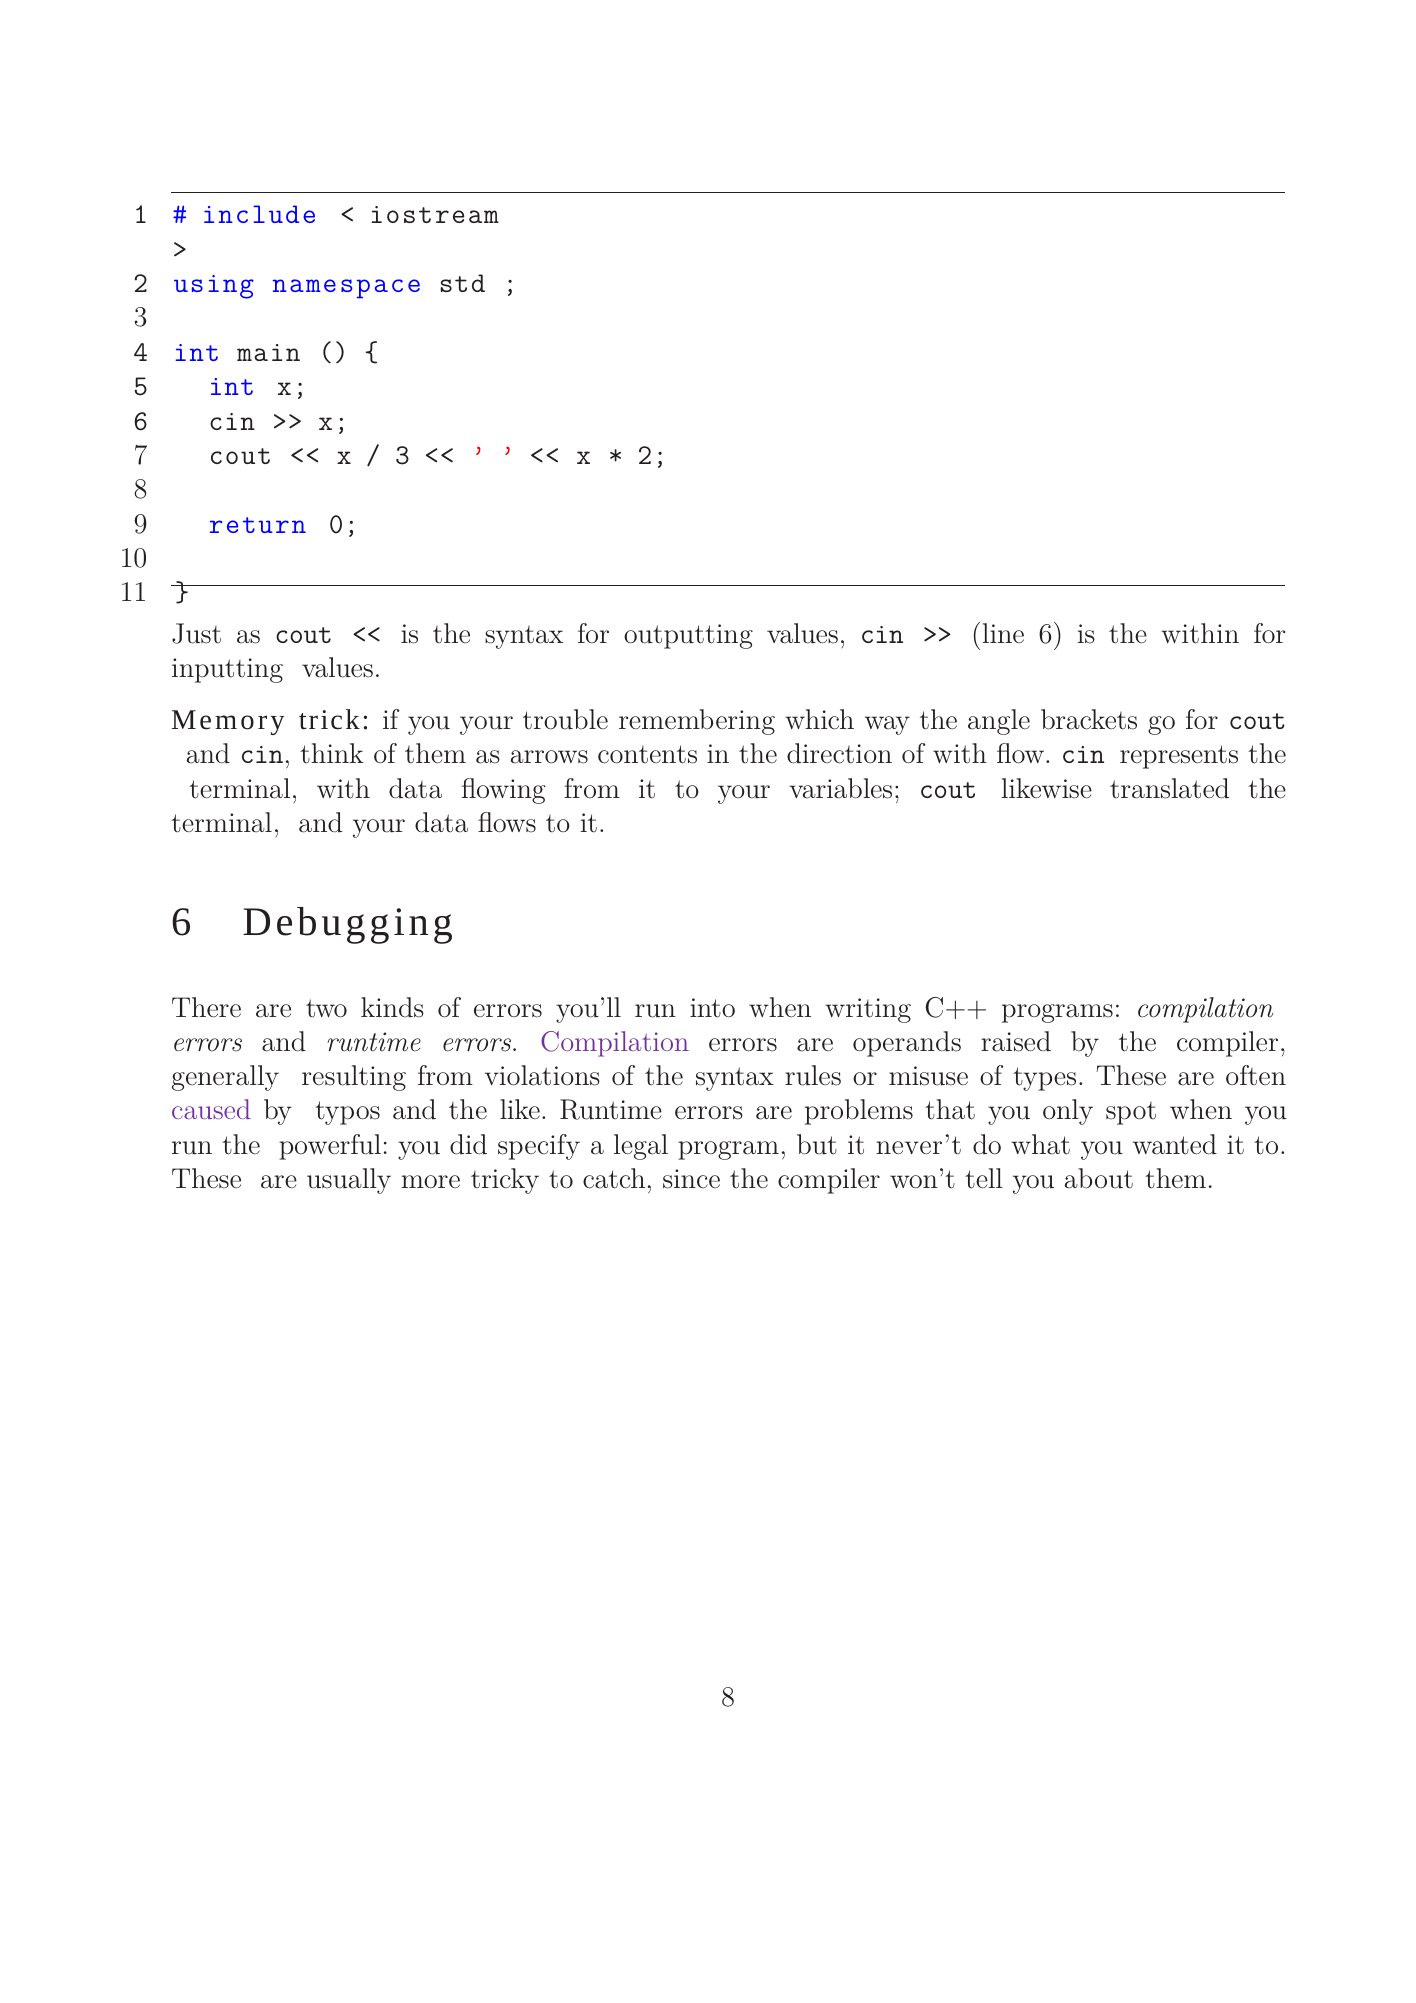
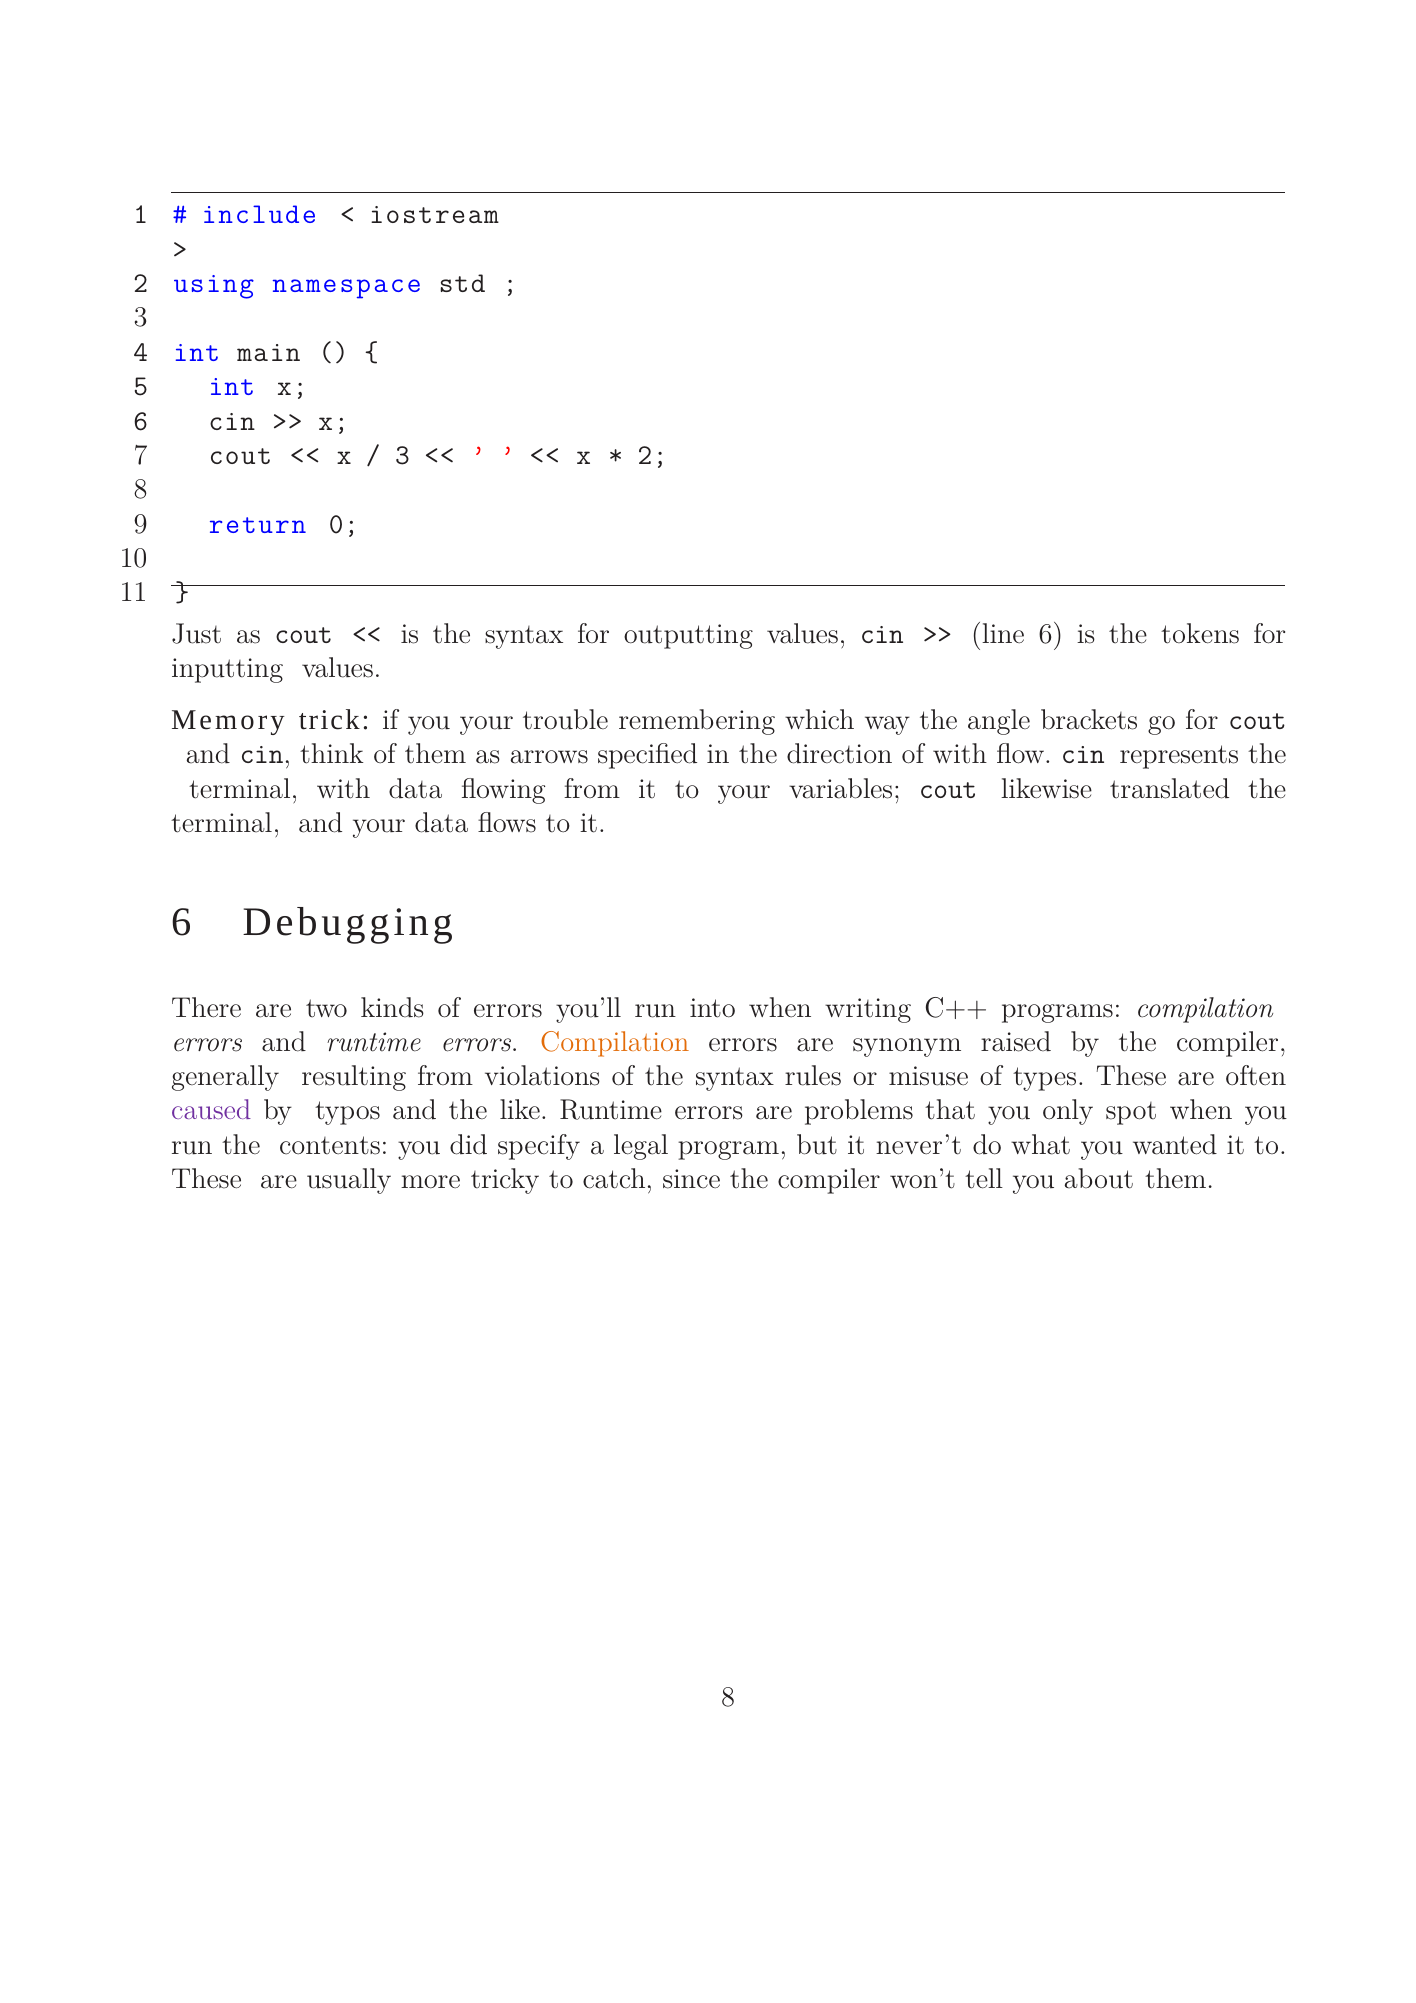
within: within -> tokens (1200, 634)
contents: contents -> speciﬁed (648, 755)
Compilation colour: purple -> orange (615, 1042)
operands: operands -> synonym (907, 1042)
powerful: powerful -> contents (334, 1145)
